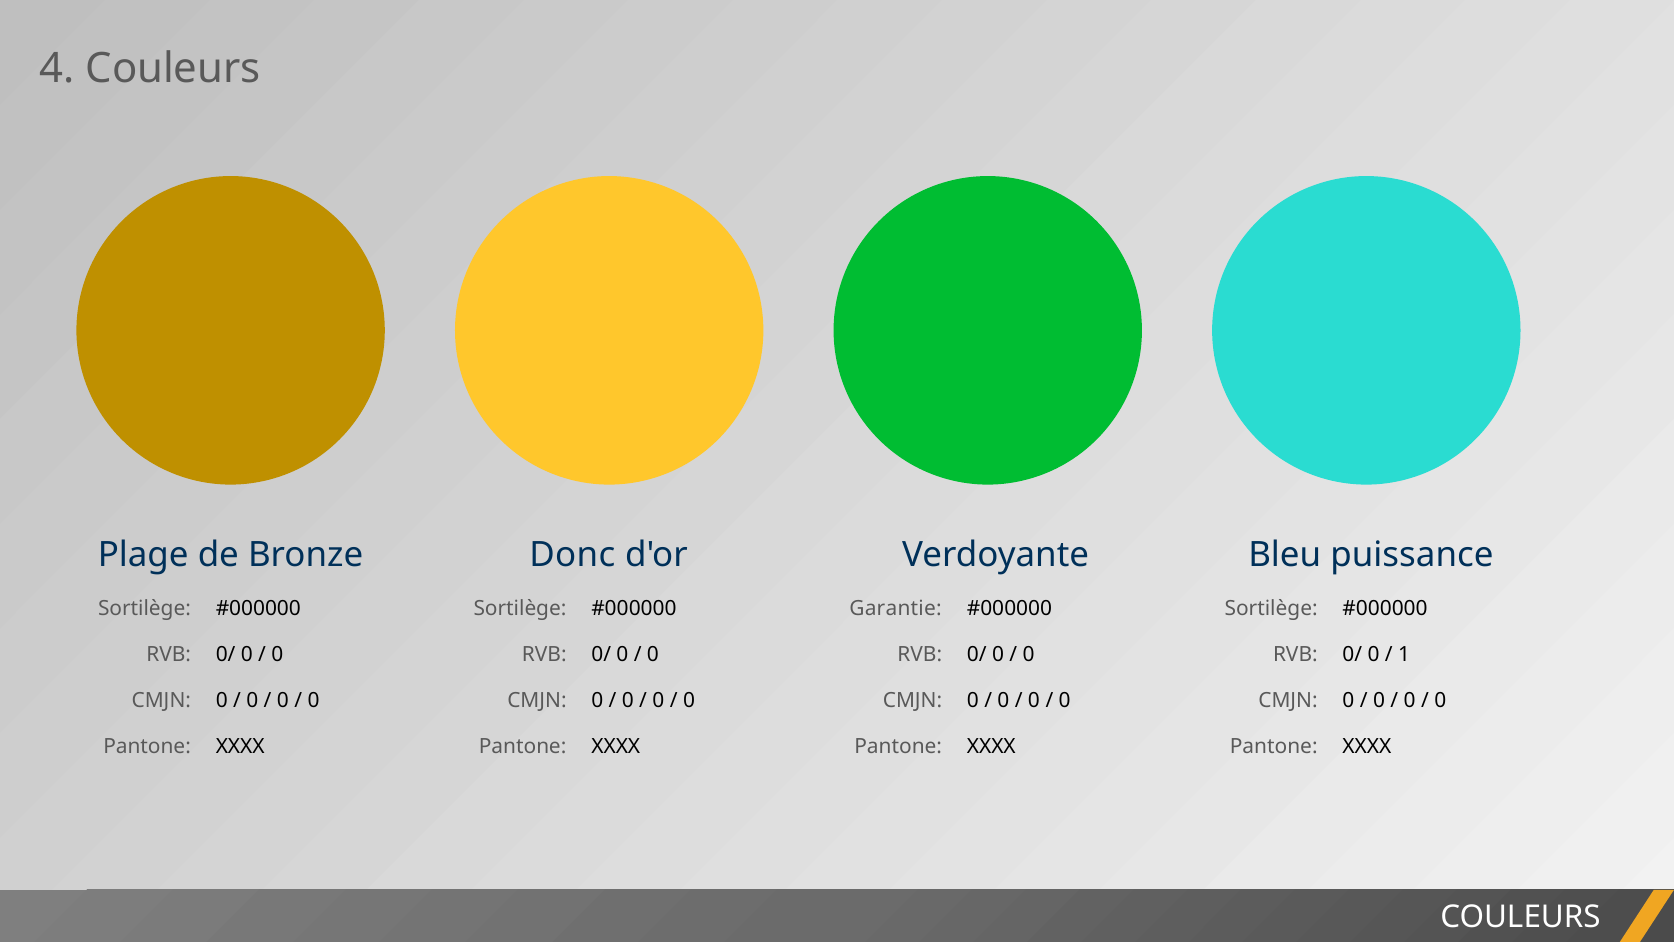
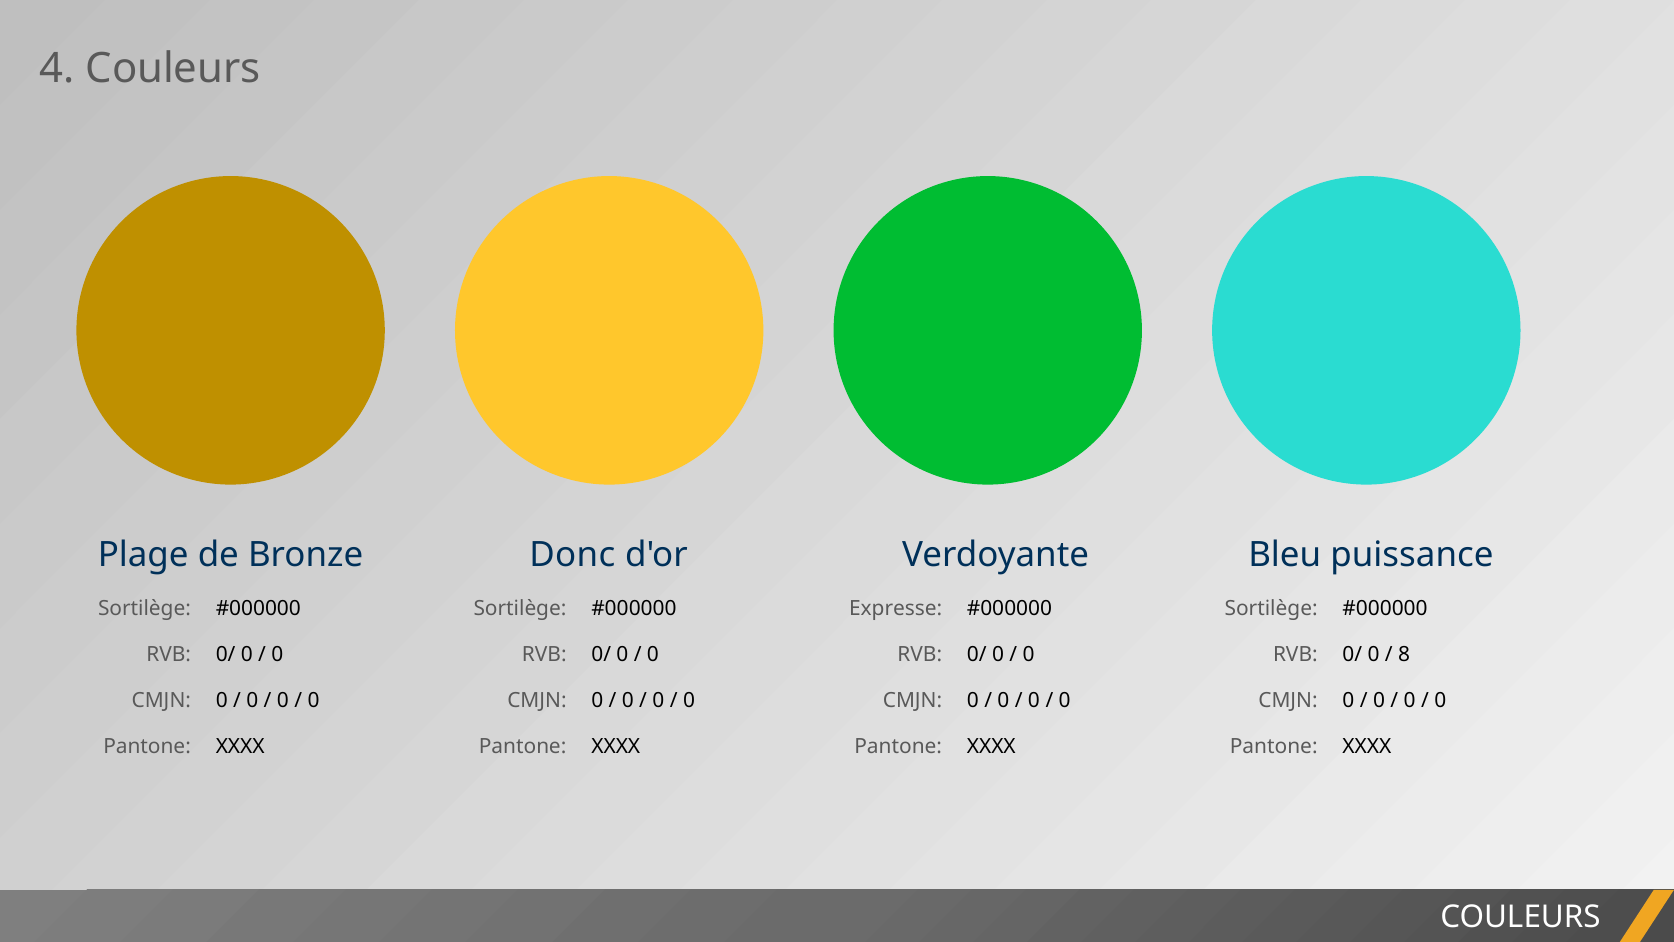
Garantie: Garantie -> Expresse (896, 608)
1: 1 -> 8 (1404, 654)
